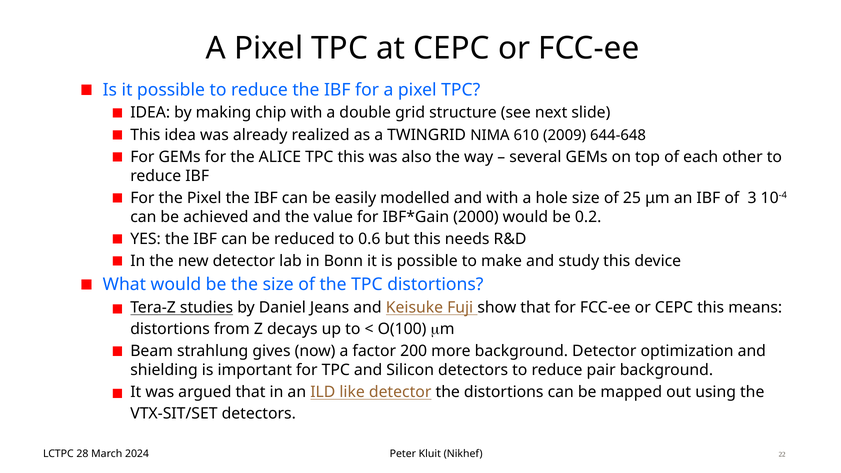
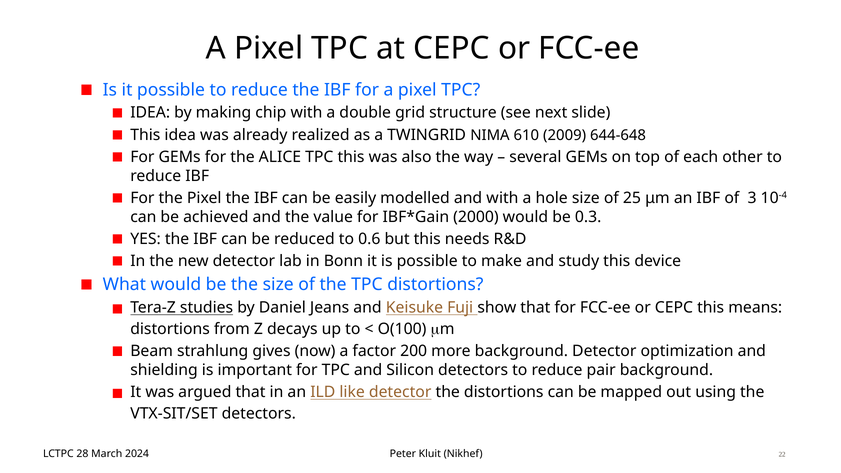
0.2: 0.2 -> 0.3 (588, 217)
